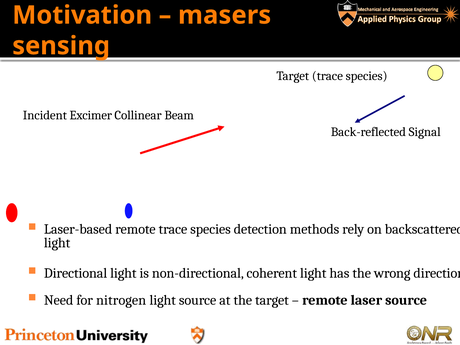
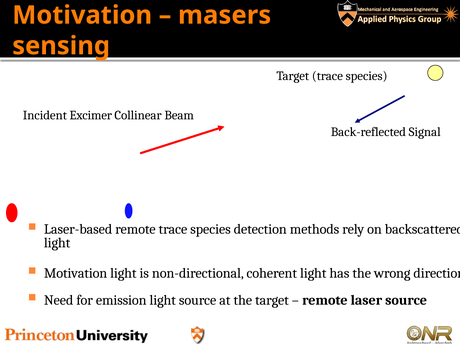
Directional: Directional -> Motivation (76, 273)
nitrogen: nitrogen -> emission (121, 300)
